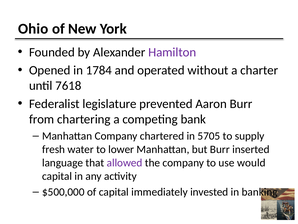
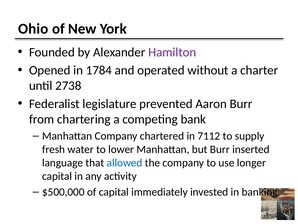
7618: 7618 -> 2738 (68, 86)
5705: 5705 -> 7112 (209, 136)
allowed colour: purple -> blue (125, 162)
would: would -> longer (251, 162)
